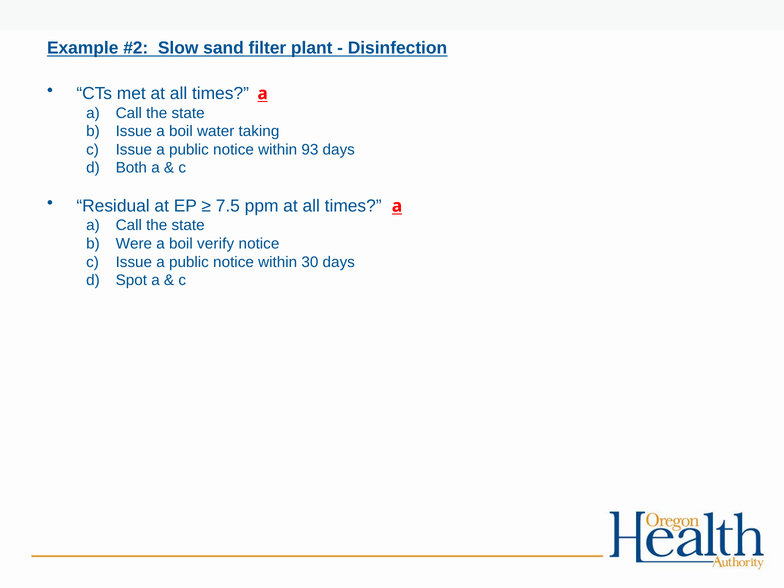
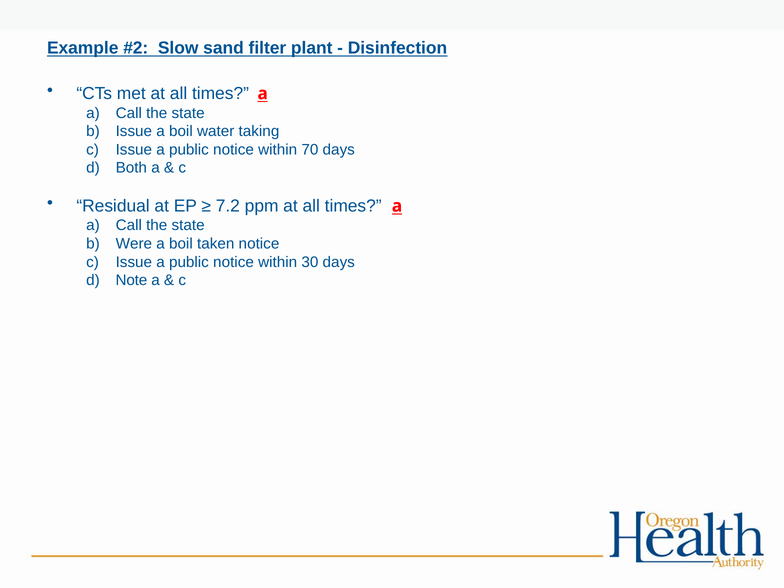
93: 93 -> 70 (310, 150)
7.5: 7.5 -> 7.2 (228, 206)
verify: verify -> taken (216, 244)
Spot: Spot -> Note (131, 280)
